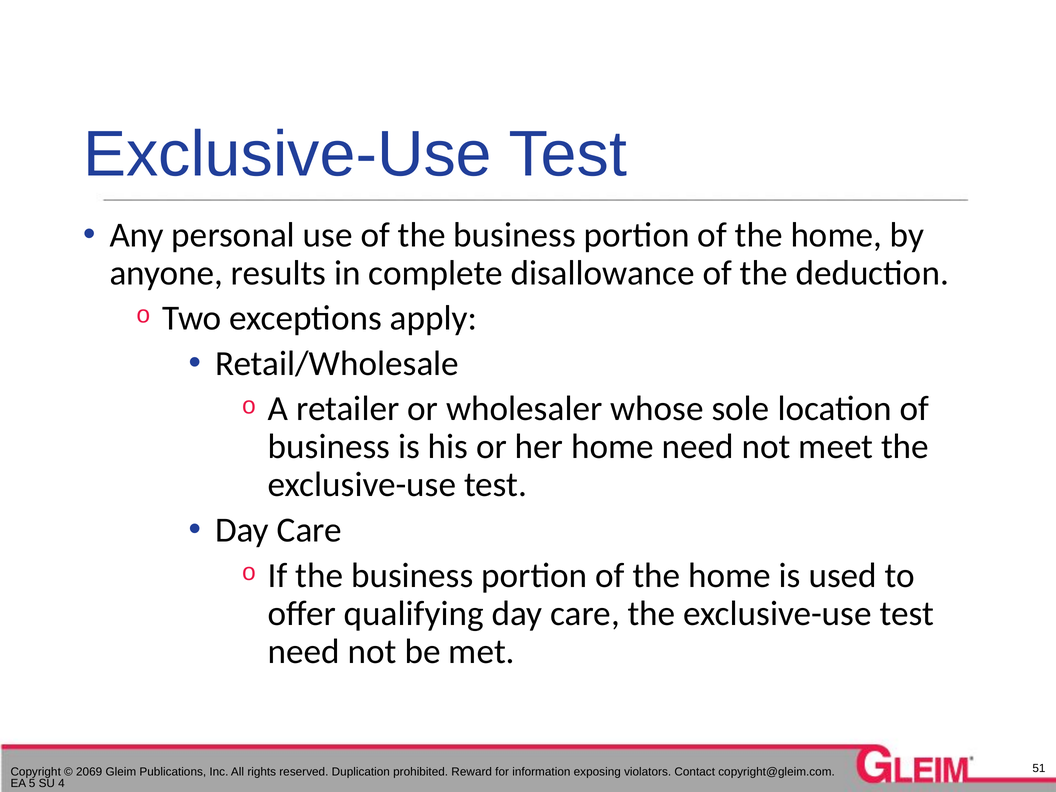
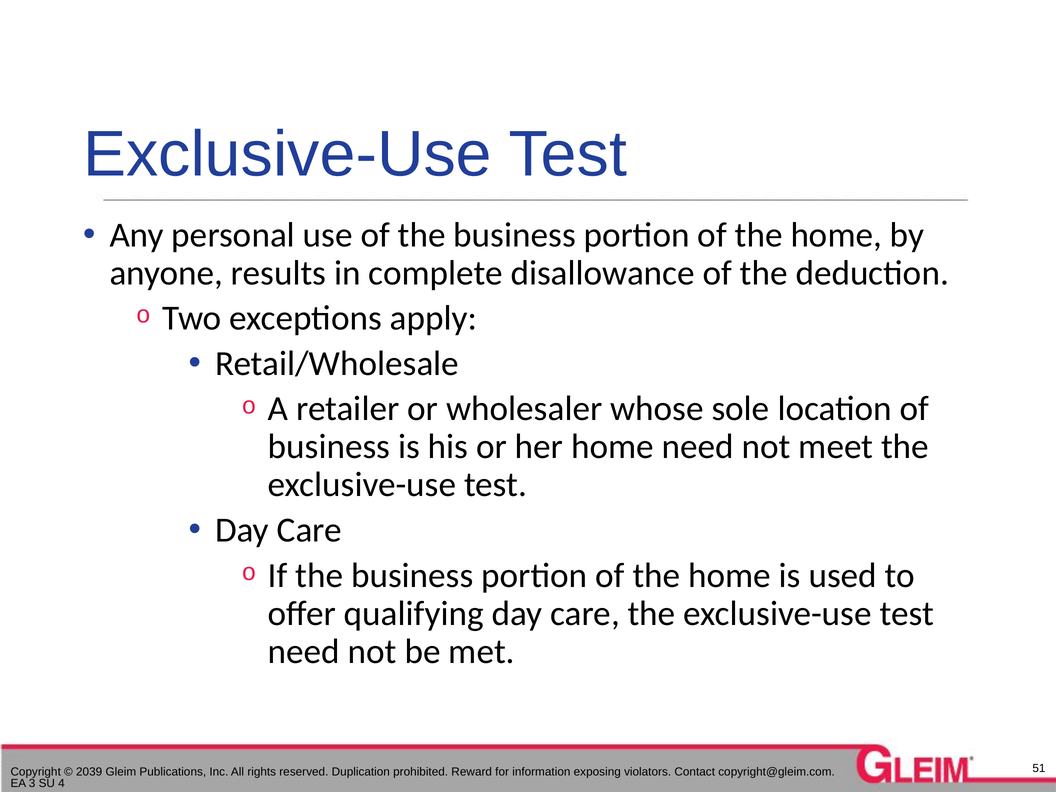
2069: 2069 -> 2039 (89, 772)
5: 5 -> 3 (32, 783)
